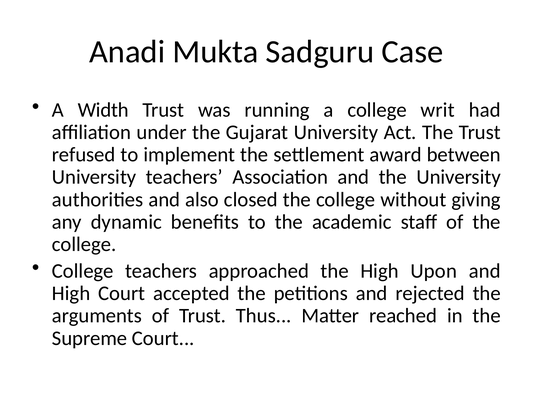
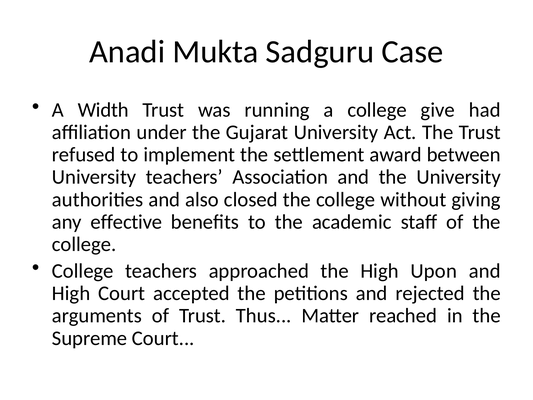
writ: writ -> give (438, 110)
dynamic: dynamic -> effective (126, 222)
